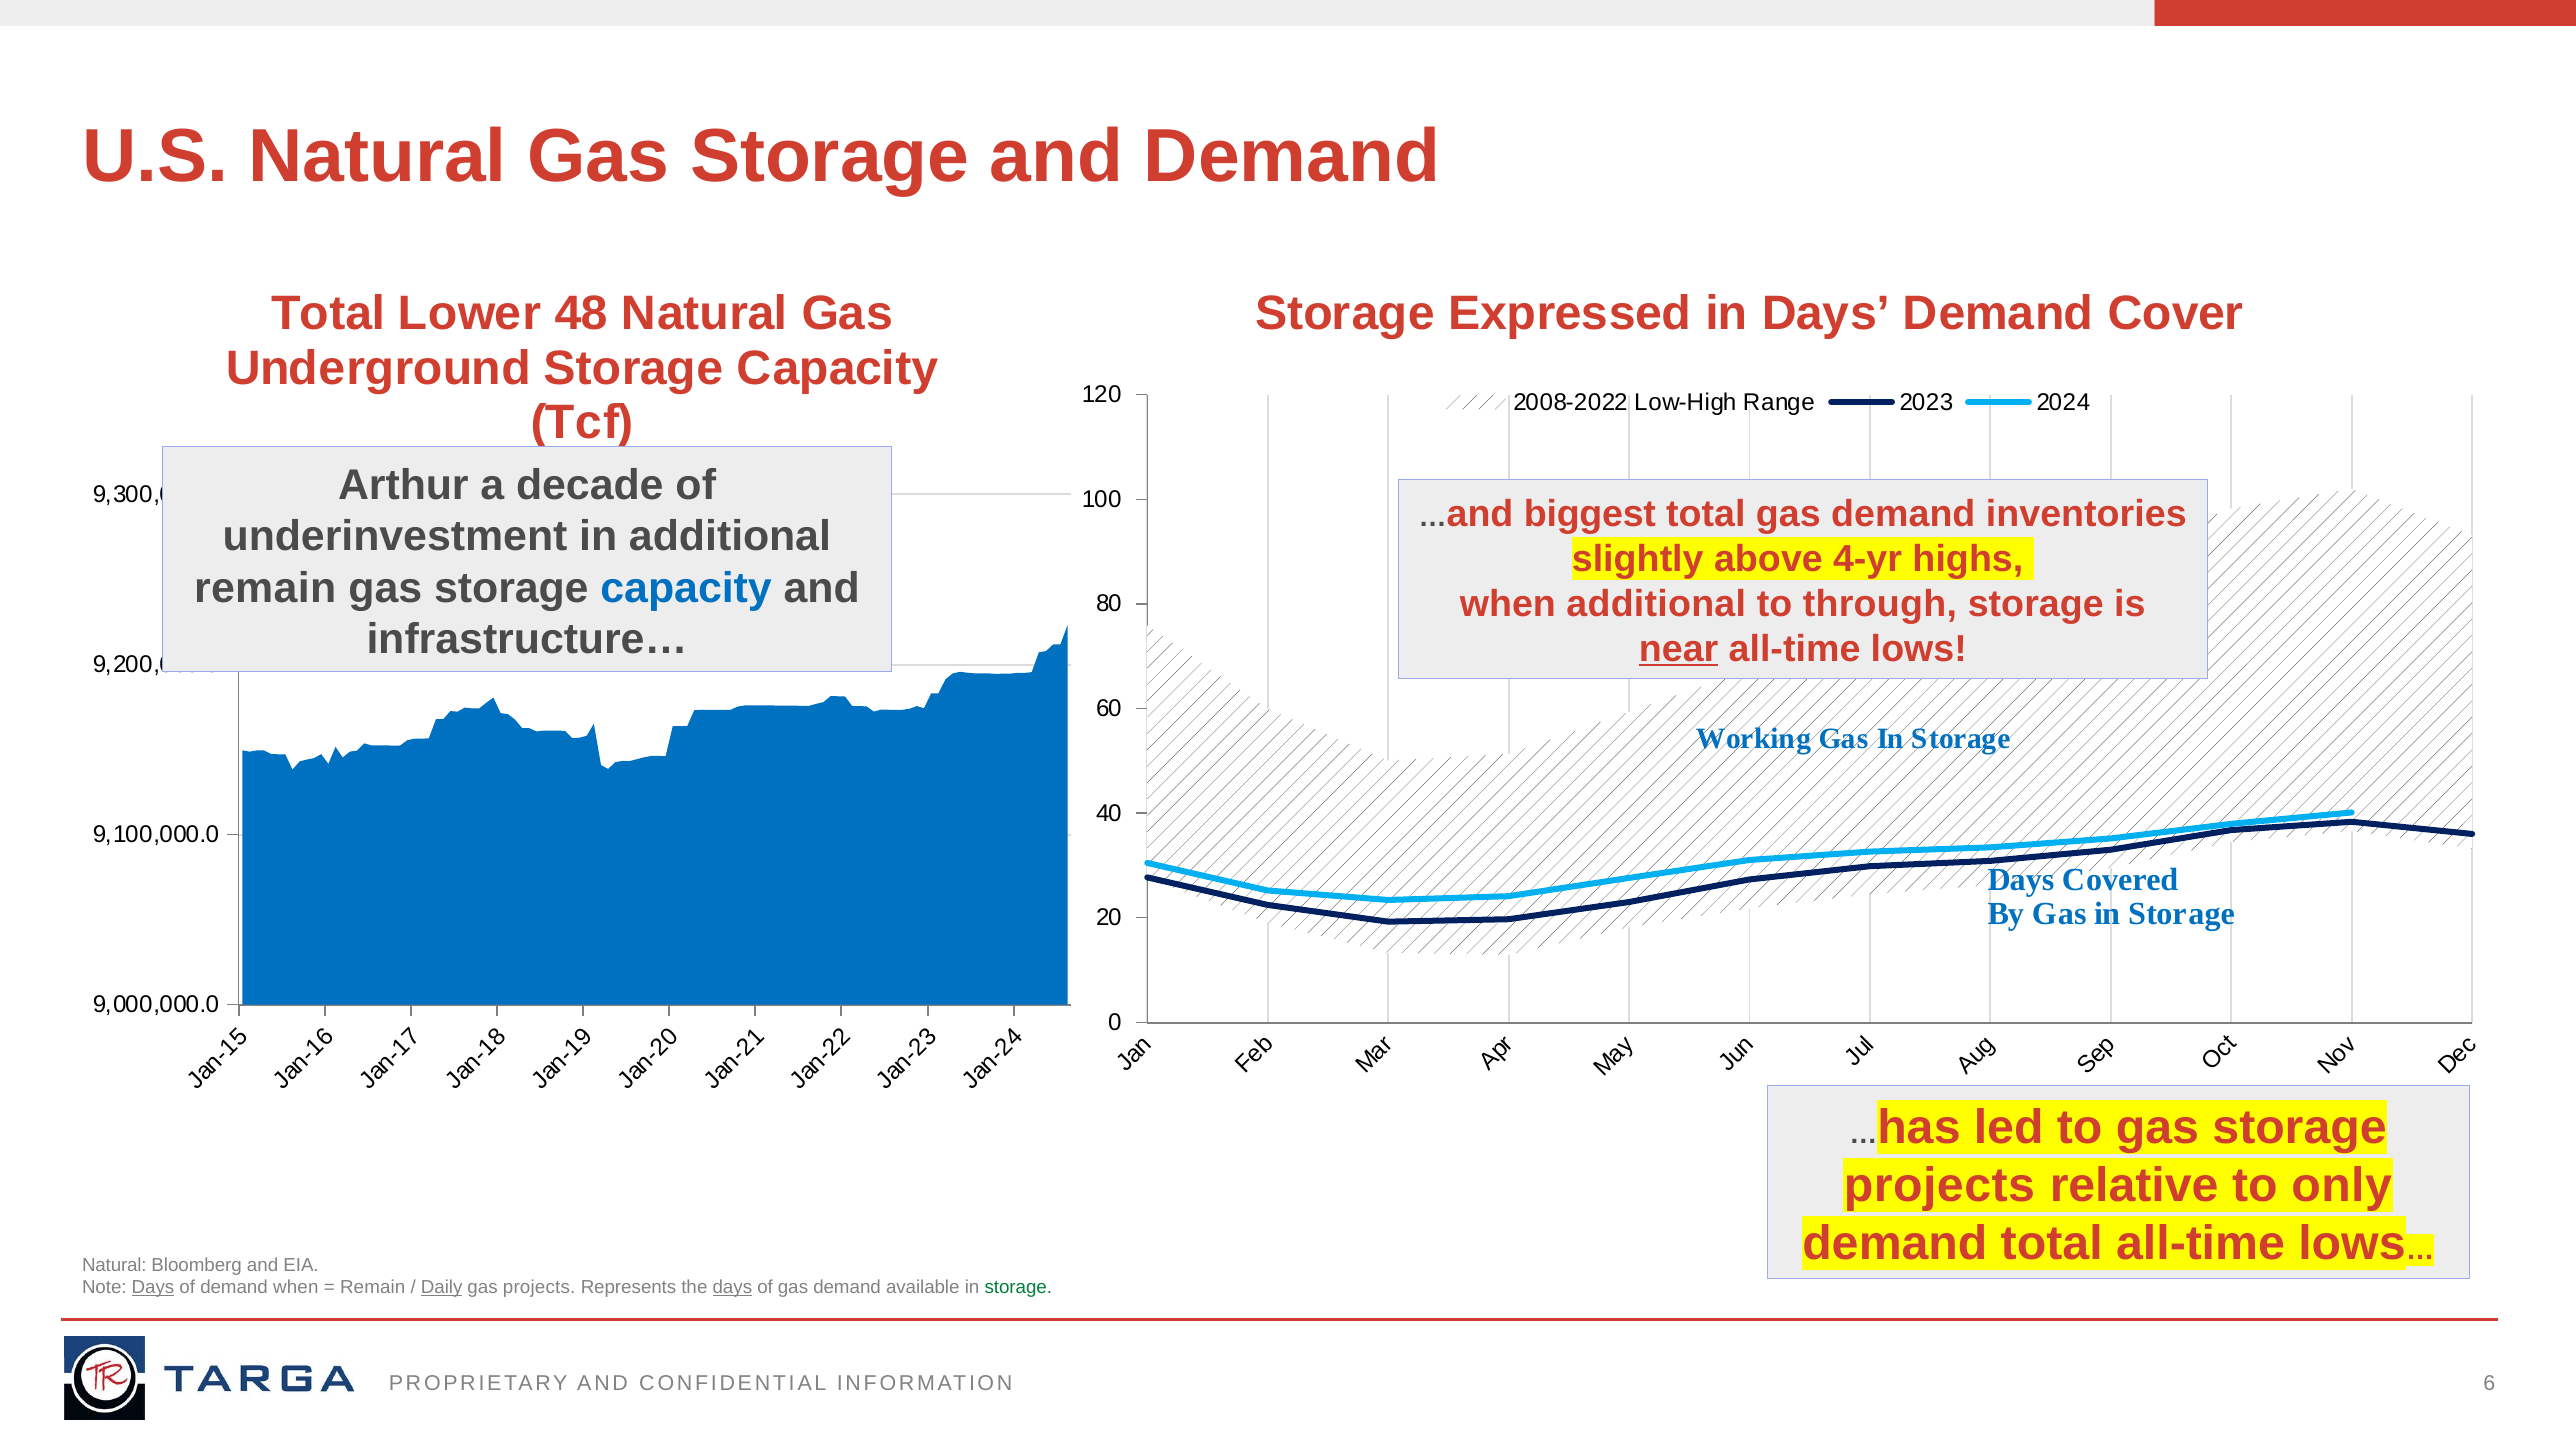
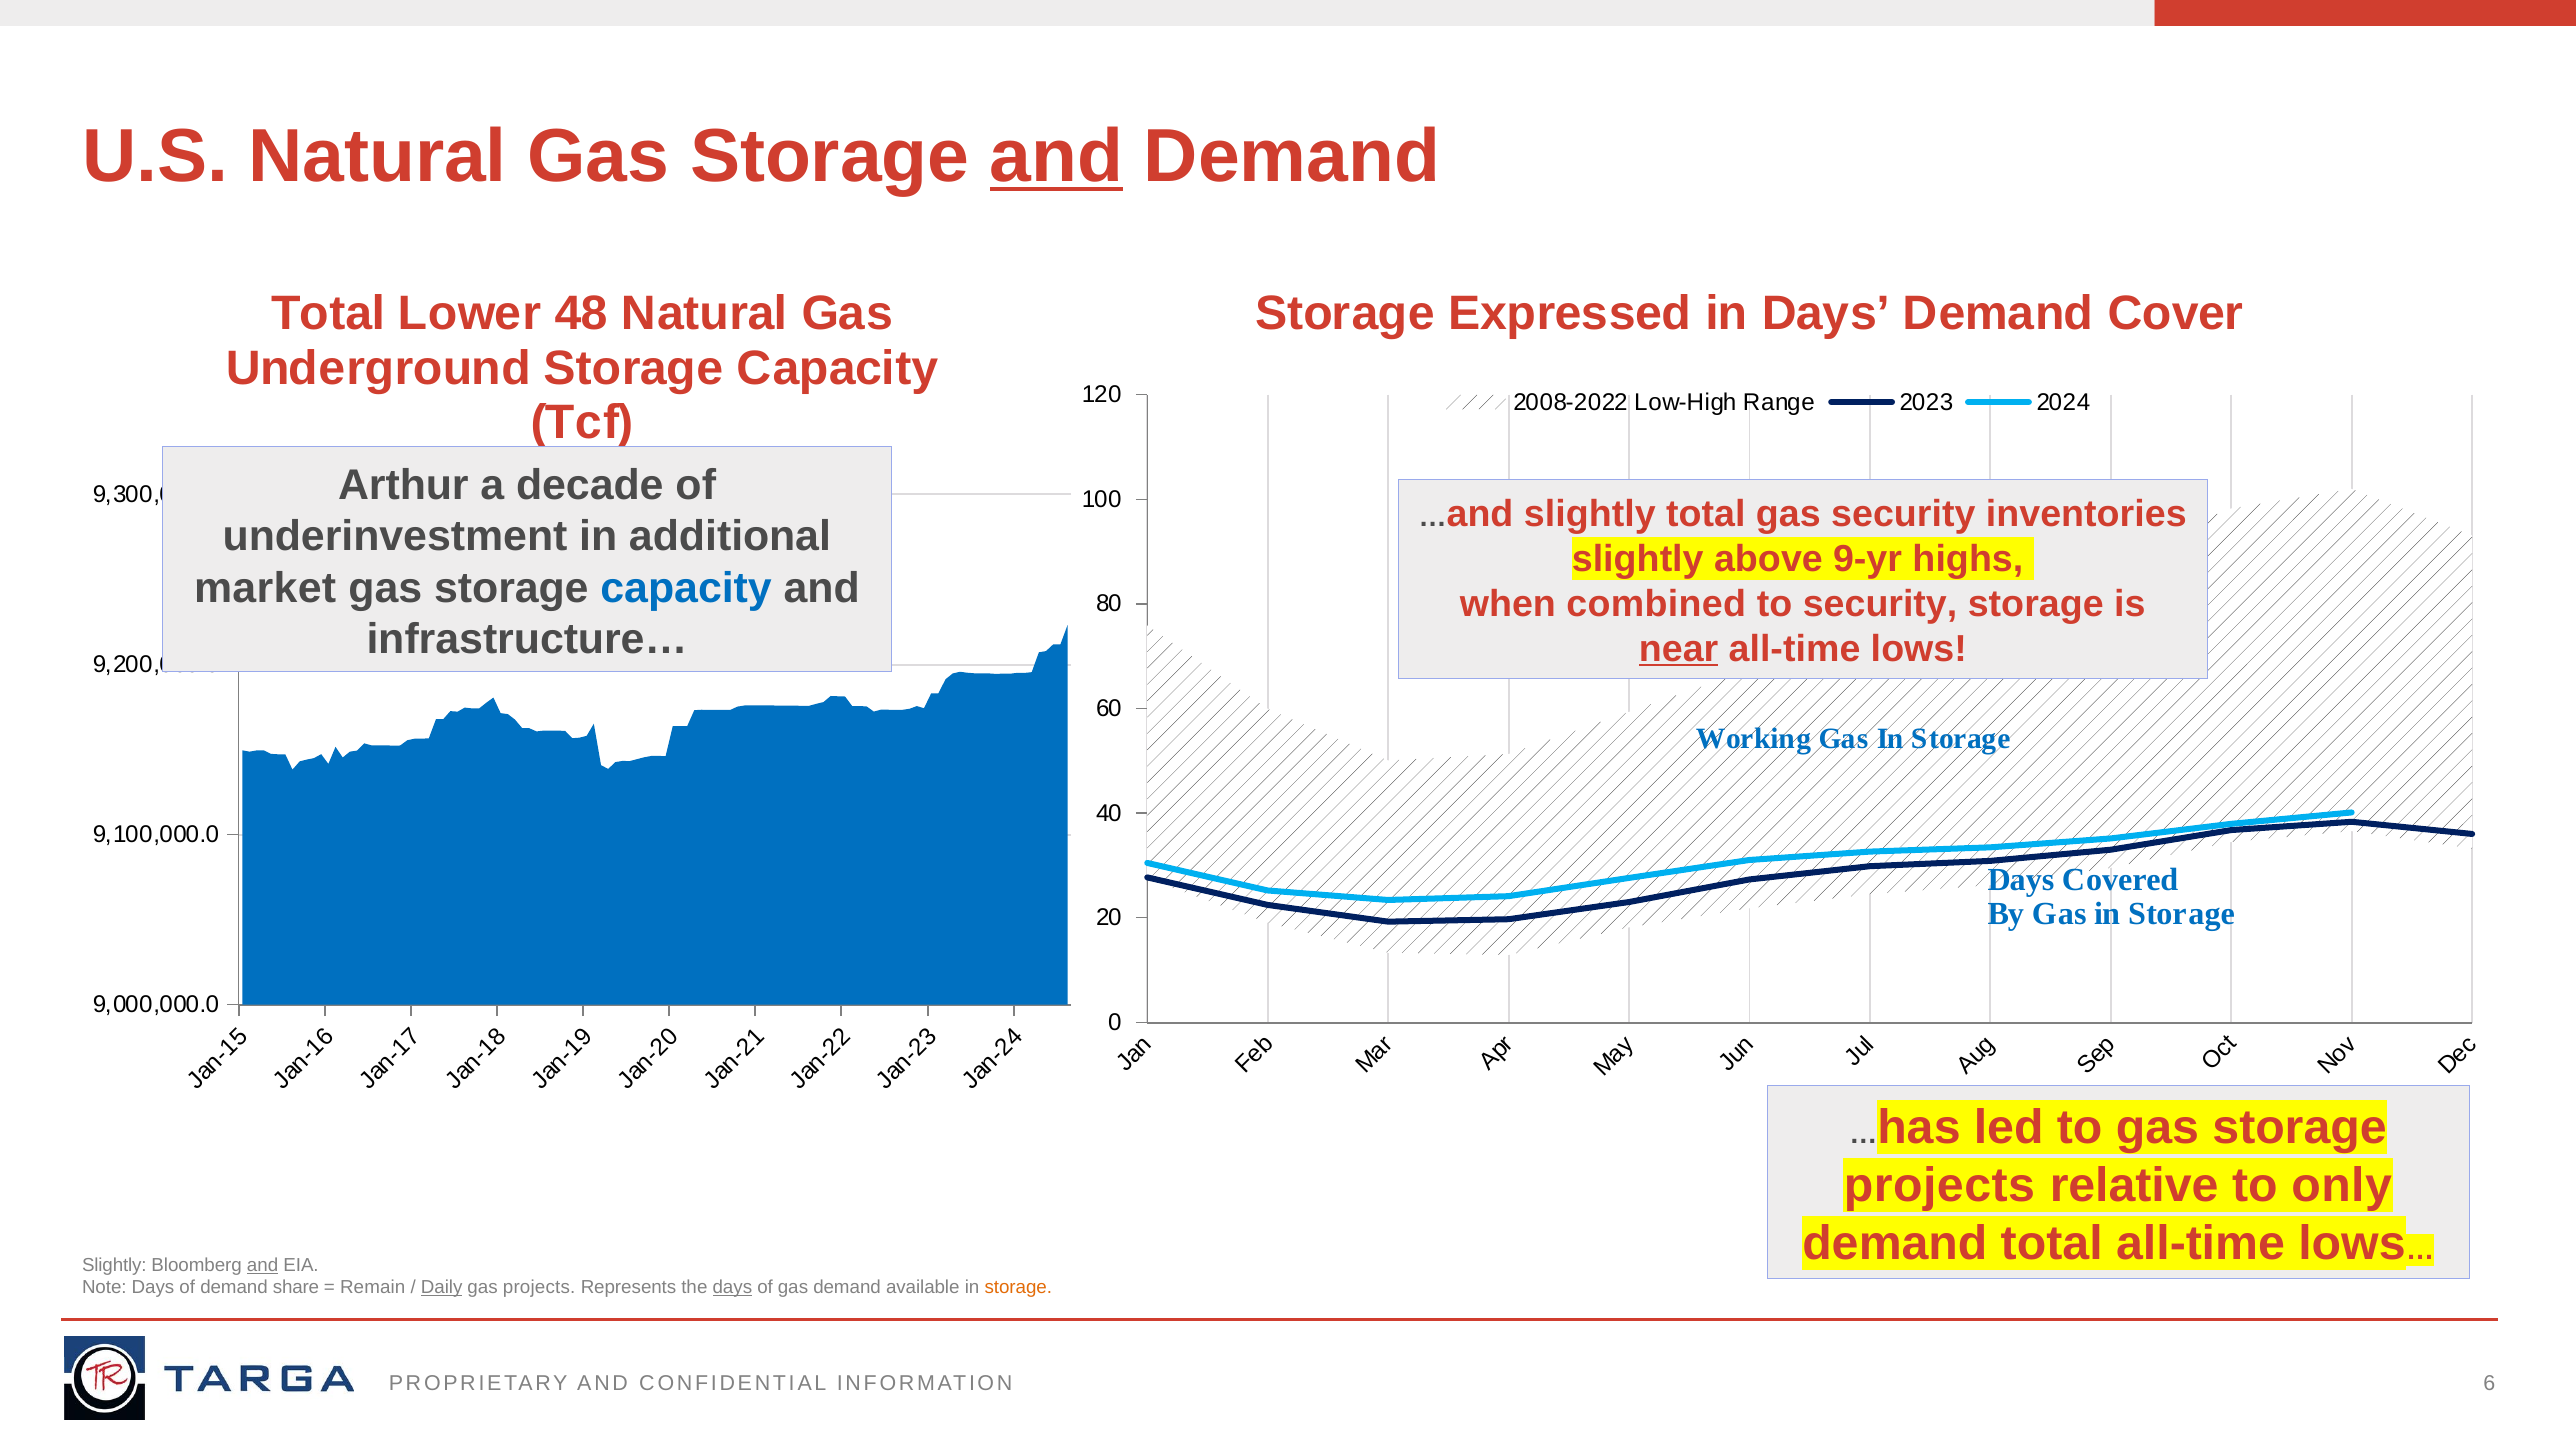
and underline: none -> present (1057, 157)
and biggest: biggest -> slightly (1590, 514)
total gas demand: demand -> security (1903, 514)
4-yr: 4-yr -> 9-yr (1868, 559)
remain: remain -> market (265, 588)
when additional: additional -> combined (1656, 604)
to through: through -> security (1880, 604)
Natural: Natural -> Slightly (114, 1265)
and underline: none -> present (263, 1265)
Days underline: present -> none (153, 1288)
demand when: when -> share (296, 1288)
storage colour: green -> orange (1018, 1288)
